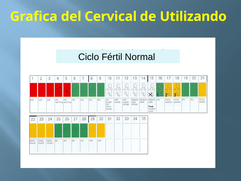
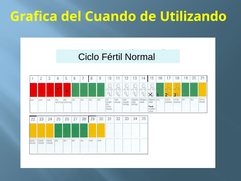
Cervical: Cervical -> Cuando (111, 16)
